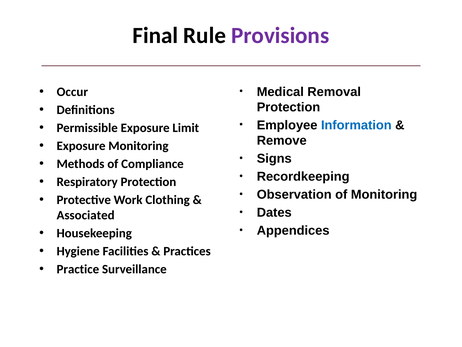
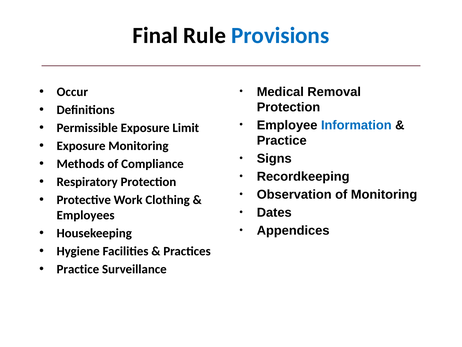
Provisions colour: purple -> blue (280, 35)
Remove: Remove -> Practice (282, 140)
Associated: Associated -> Employees (86, 215)
